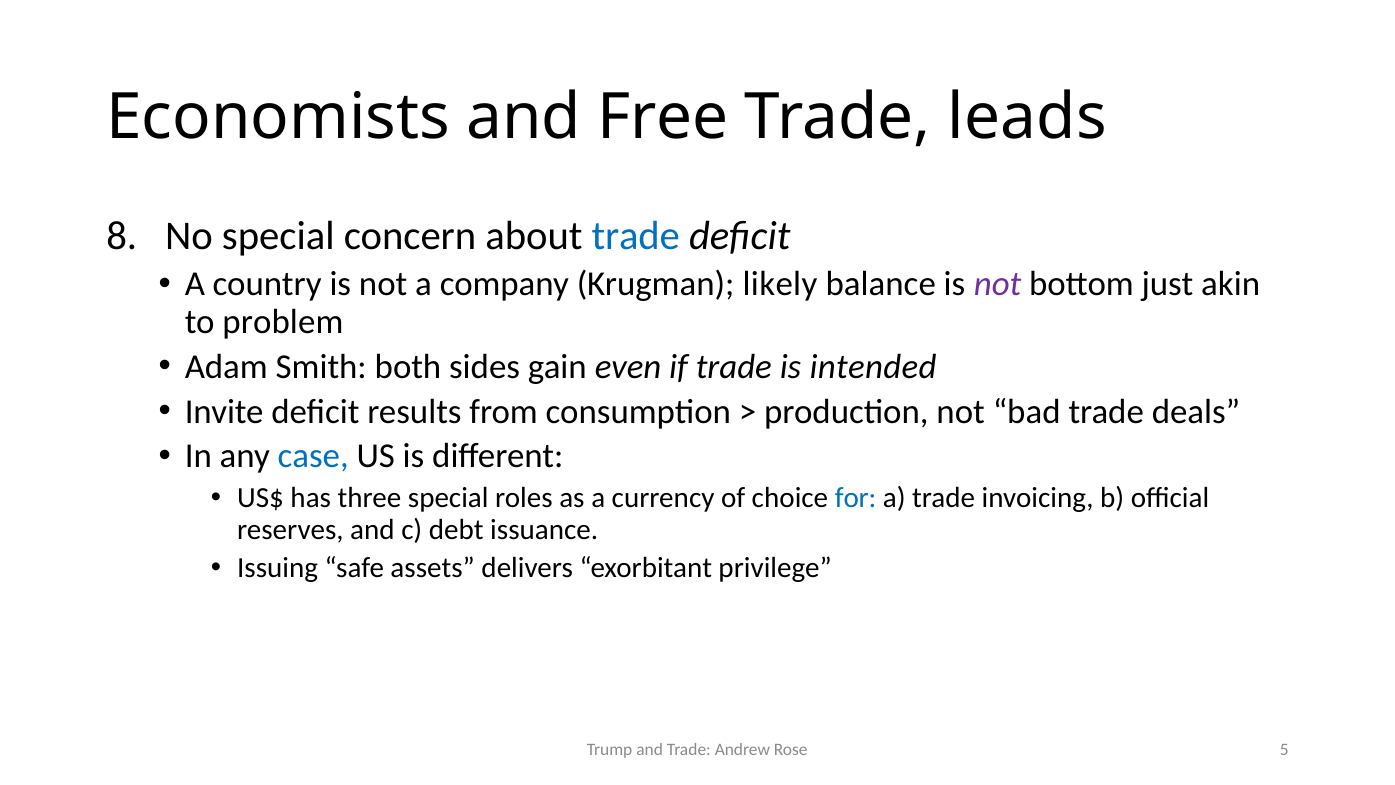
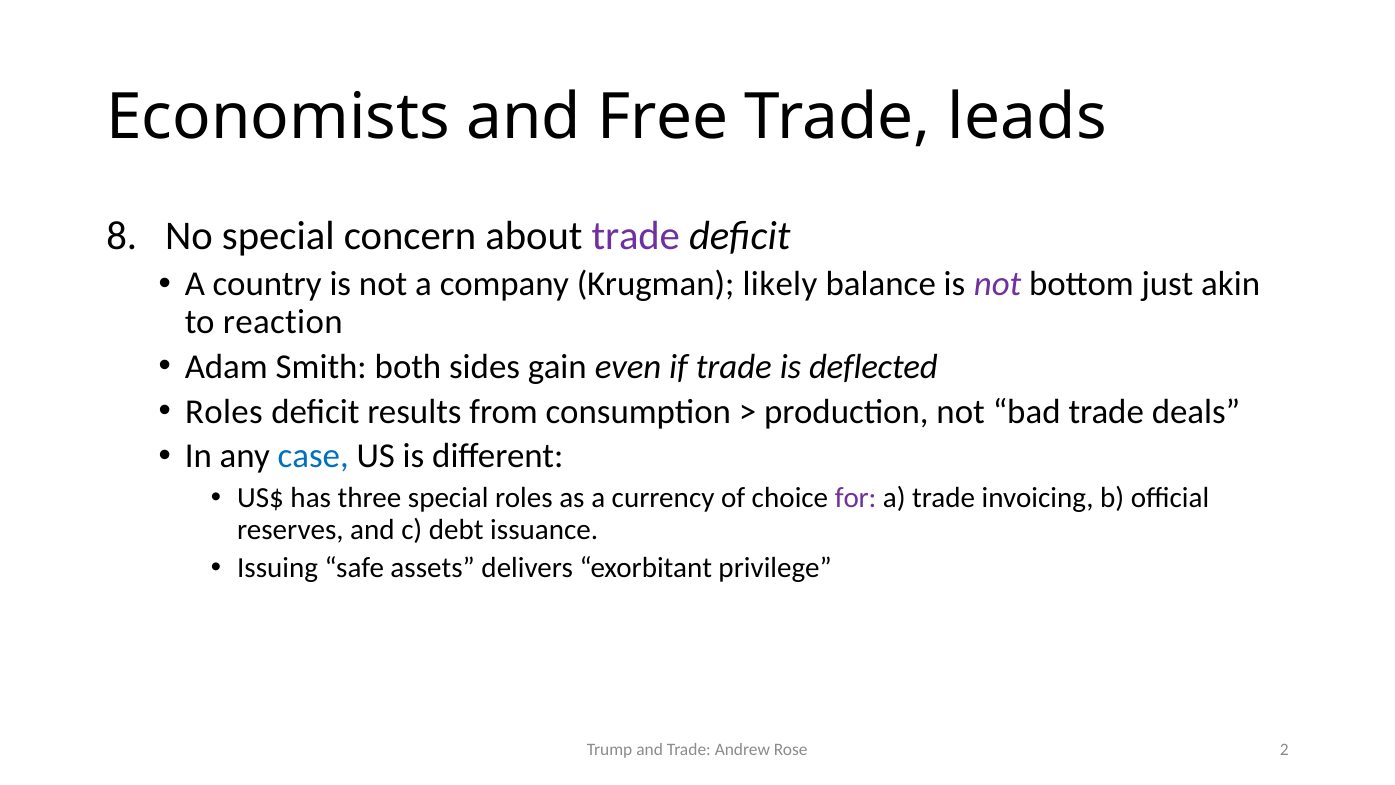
trade colour: blue -> purple (636, 236)
problem: problem -> reaction (283, 322)
intended: intended -> deflected (873, 366)
Invite: Invite -> Roles (224, 411)
for colour: blue -> purple (856, 498)
5: 5 -> 2 (1284, 749)
